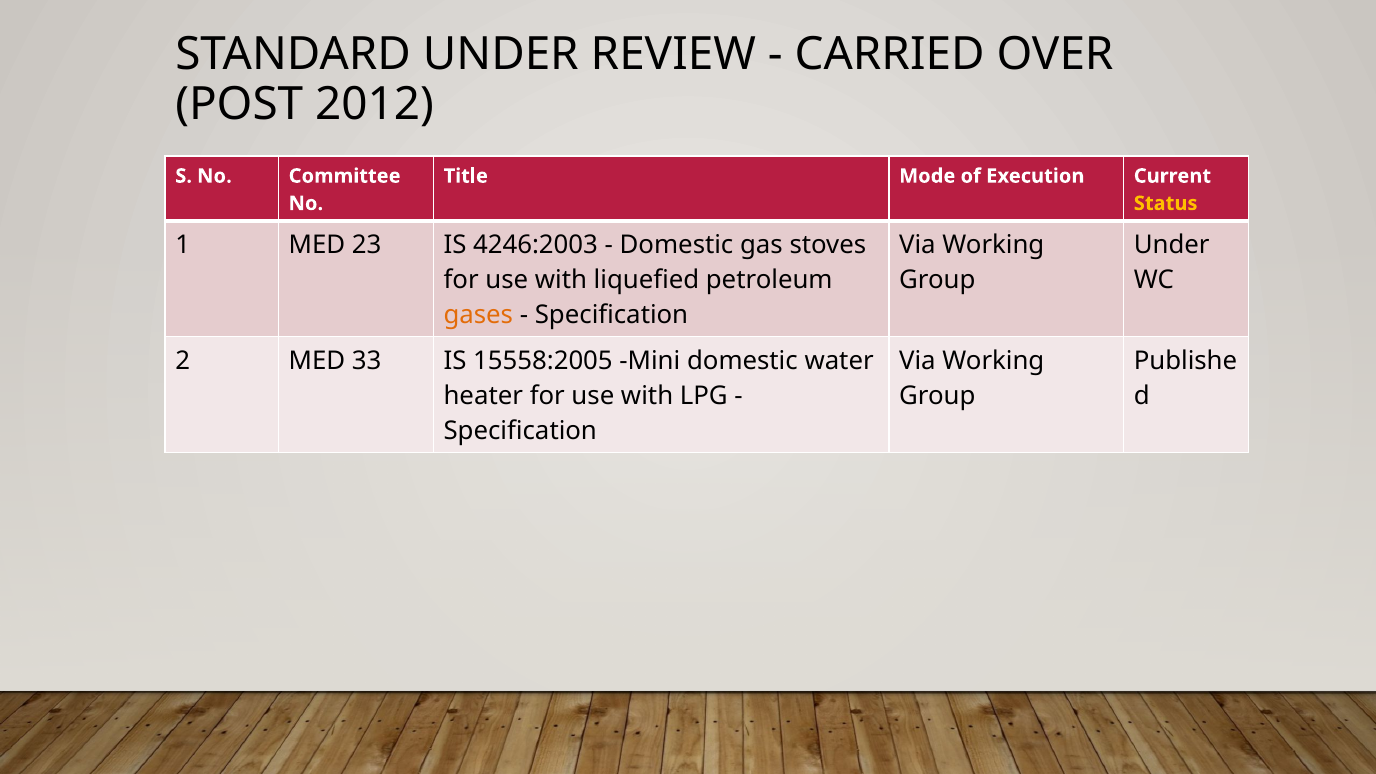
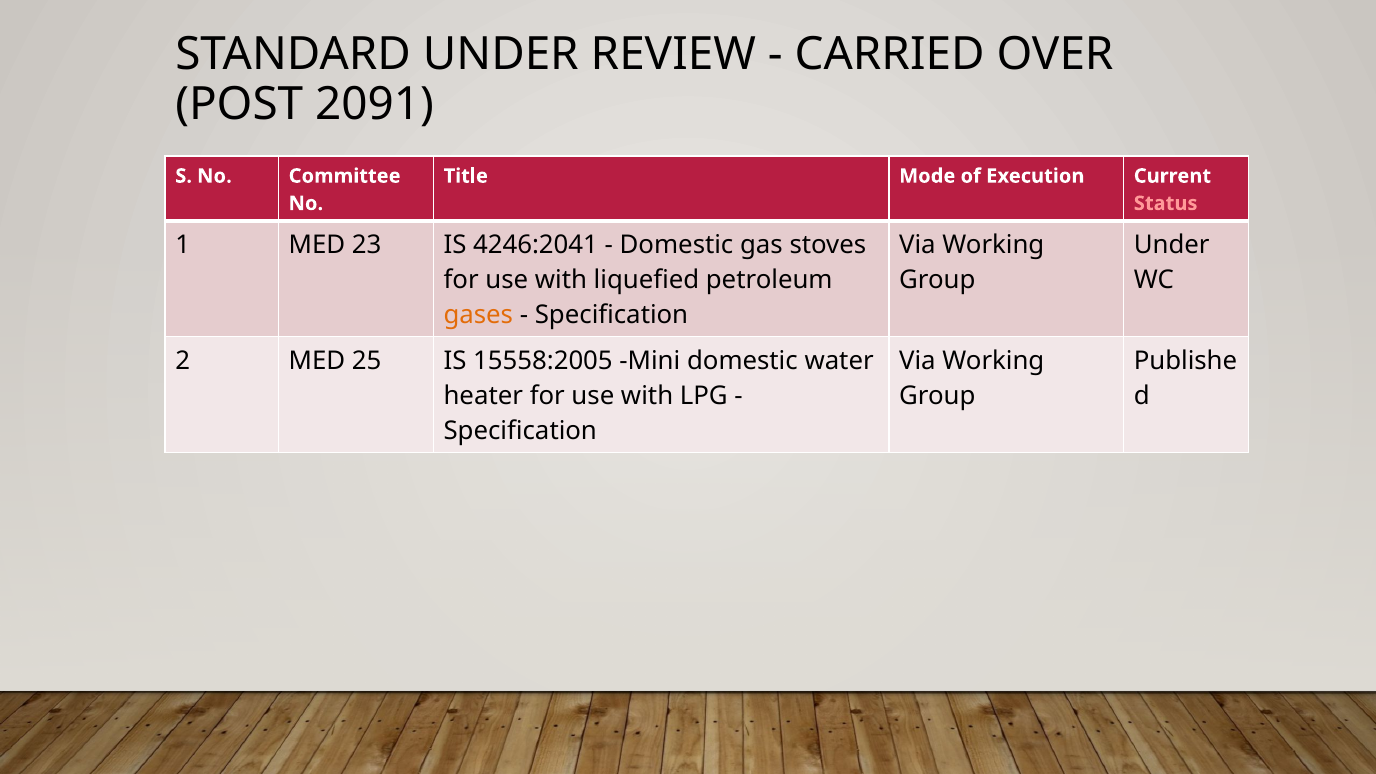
2012: 2012 -> 2091 (375, 104)
Status colour: yellow -> pink (1166, 203)
4246:2003: 4246:2003 -> 4246:2041 (536, 245)
33: 33 -> 25 (367, 361)
